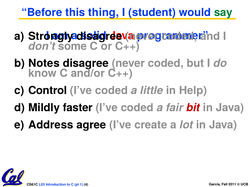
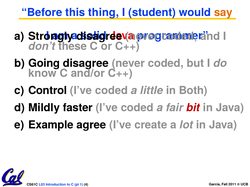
say colour: green -> orange (223, 12)
some: some -> these (73, 46)
Notes: Notes -> Going (44, 64)
Help: Help -> Both (193, 91)
Address: Address -> Example (51, 125)
